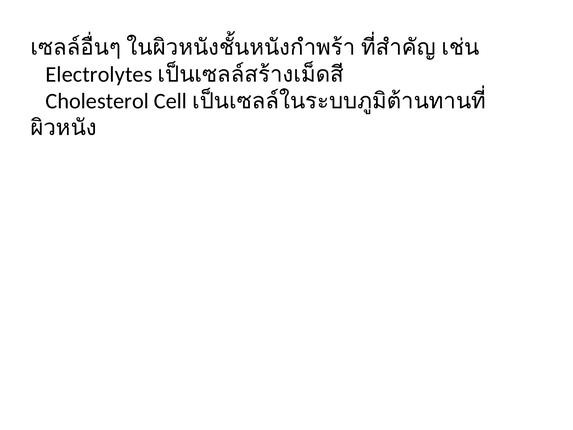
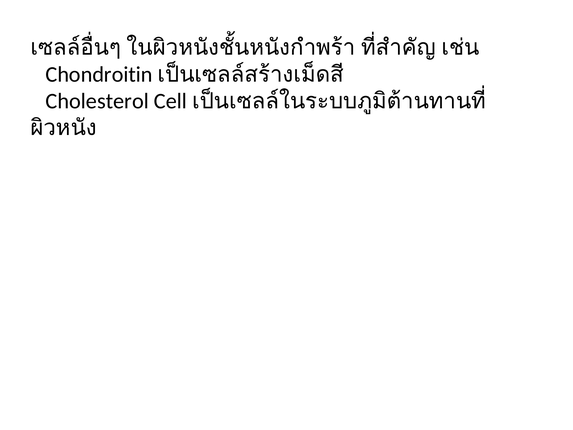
Electrolytes: Electrolytes -> Chondroitin (99, 74)
